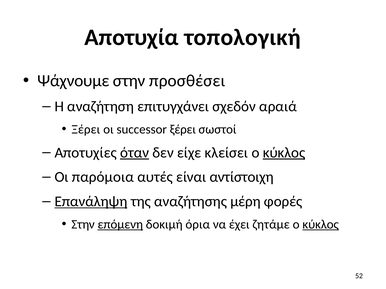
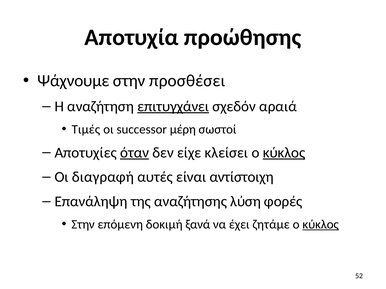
τοπολογική: τοπολογική -> προώθησης (243, 37)
επιτυγχάνει underline: none -> present (173, 107)
Ξέρει: Ξέρει -> Τιμές (86, 130)
successor ξέρει: ξέρει -> μέρη (183, 130)
παρόμοια: παρόμοια -> διαγραφή (103, 177)
Επανάληψη underline: present -> none (91, 202)
μέρη: μέρη -> λύση (246, 202)
επόμενη underline: present -> none (120, 225)
όρια: όρια -> ξανά (198, 225)
